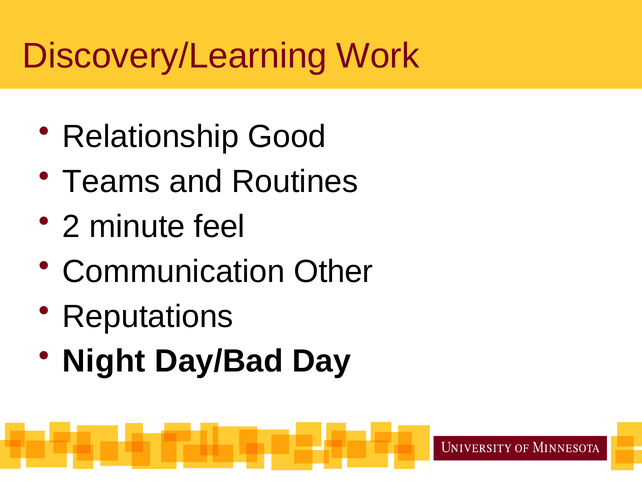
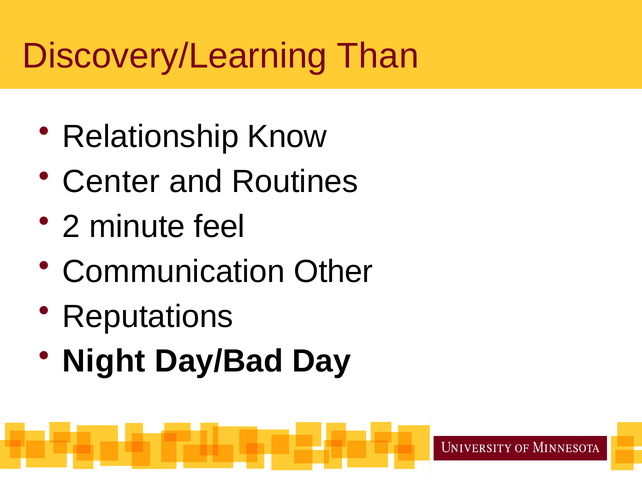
Work: Work -> Than (378, 56)
Good: Good -> Know (287, 137)
Teams: Teams -> Center (111, 182)
